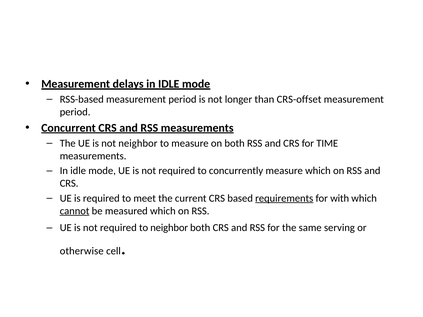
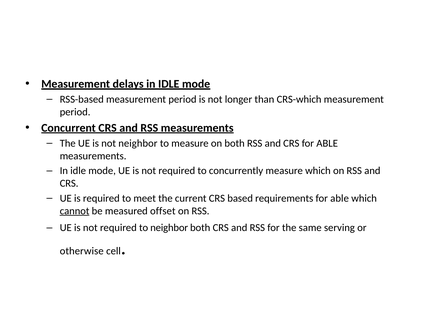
CRS-offset: CRS-offset -> CRS-which (299, 99)
CRS for TIME: TIME -> ABLE (327, 143)
requirements underline: present -> none (284, 198)
with: with -> able (340, 198)
measured which: which -> offset (163, 211)
